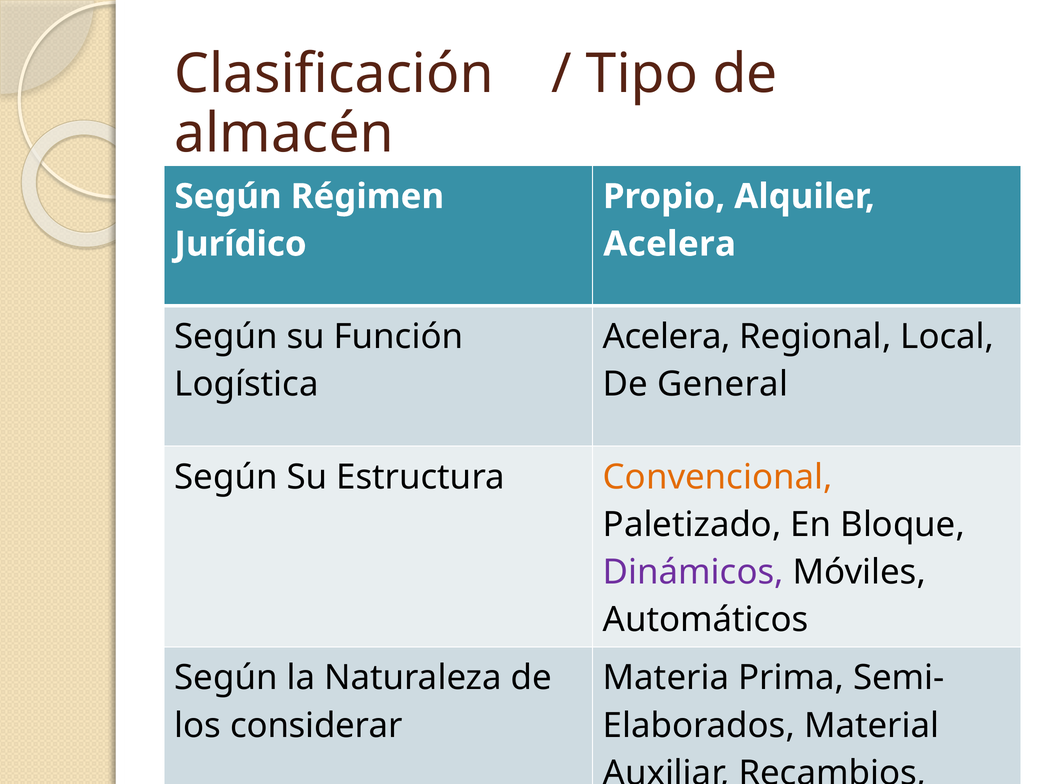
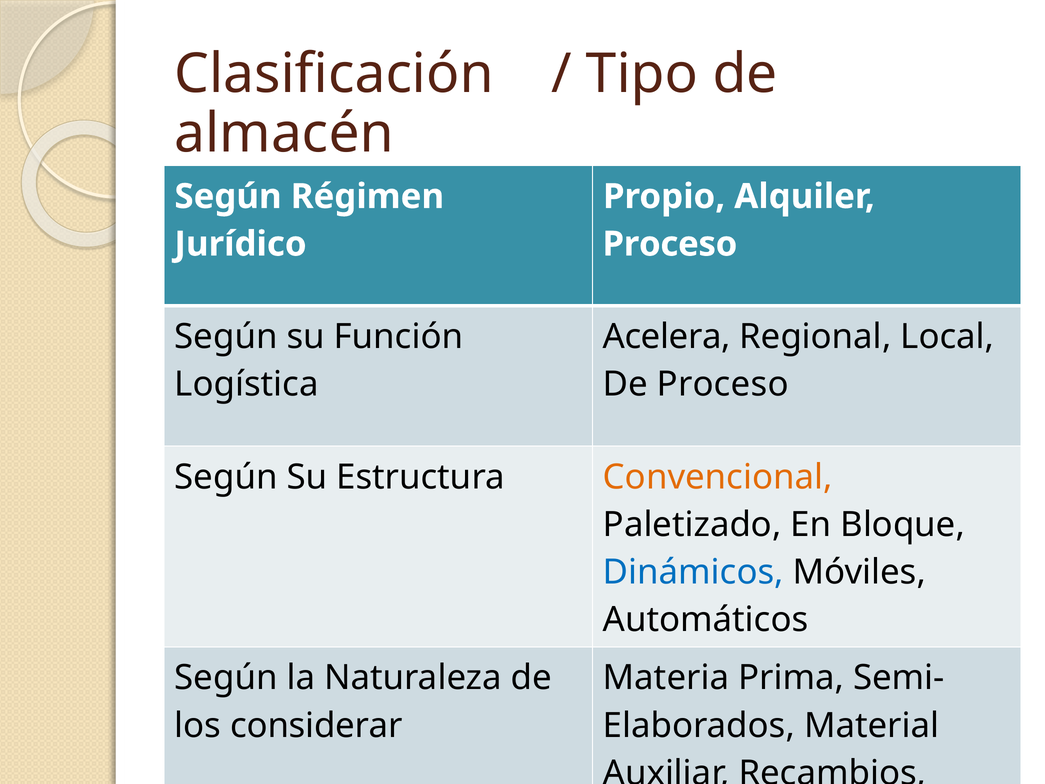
Acelera: Acelera -> Proceso (670, 244)
De General: General -> Proceso (723, 384)
Dinámicos colour: purple -> blue (693, 572)
